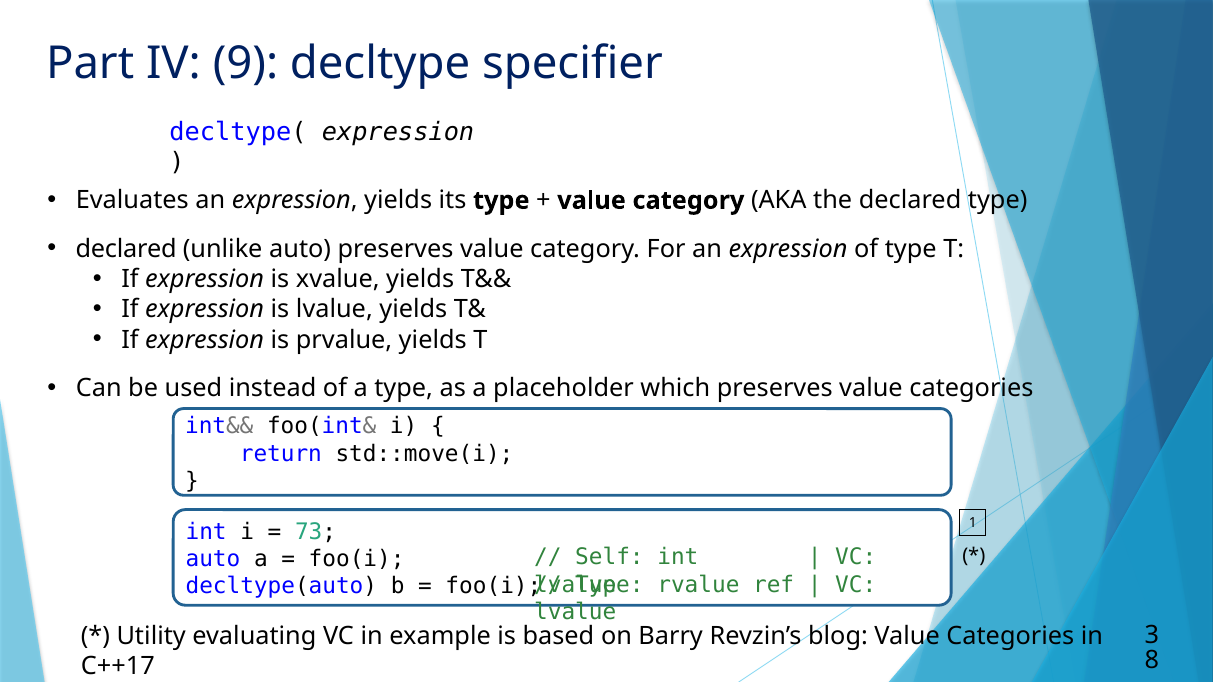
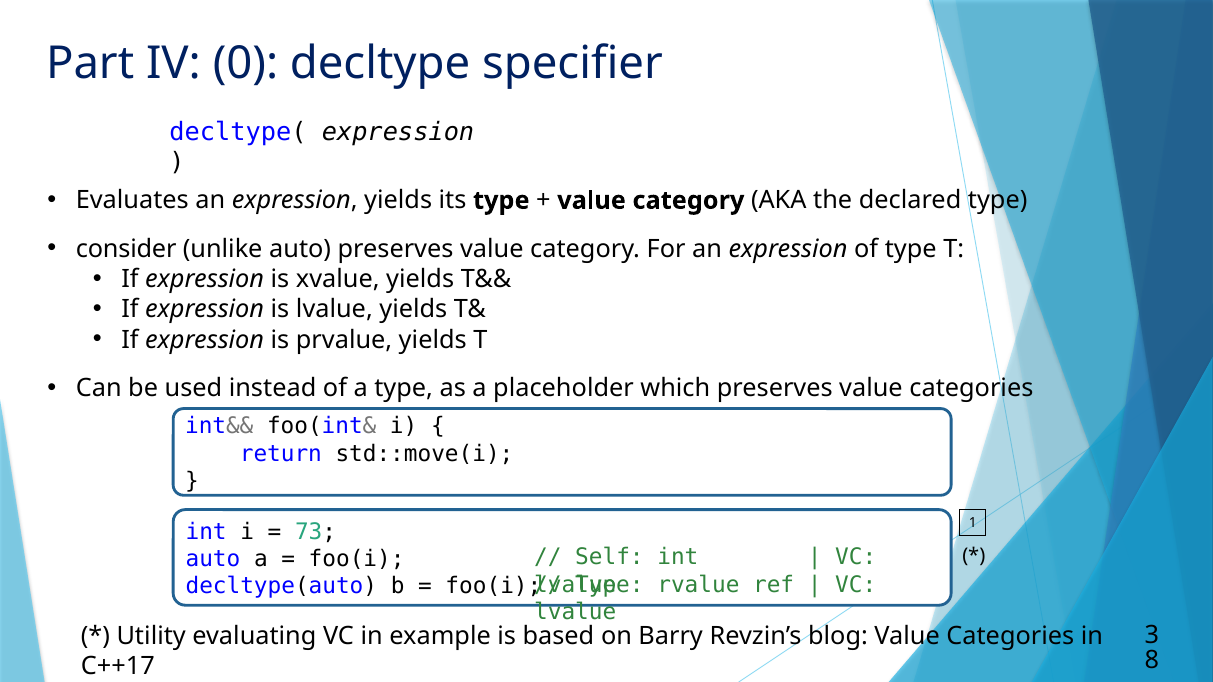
9: 9 -> 0 (245, 63)
declared: declared -> consider (126, 249)
